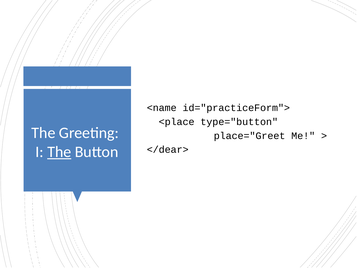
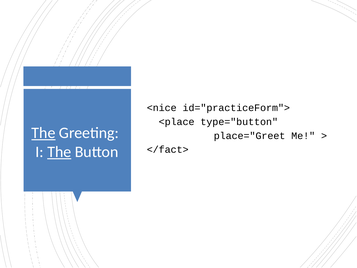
<name: <name -> <nice (162, 108)
The underline: none -> present (43, 133)
</dear>: </dear> -> </fact> (168, 150)
